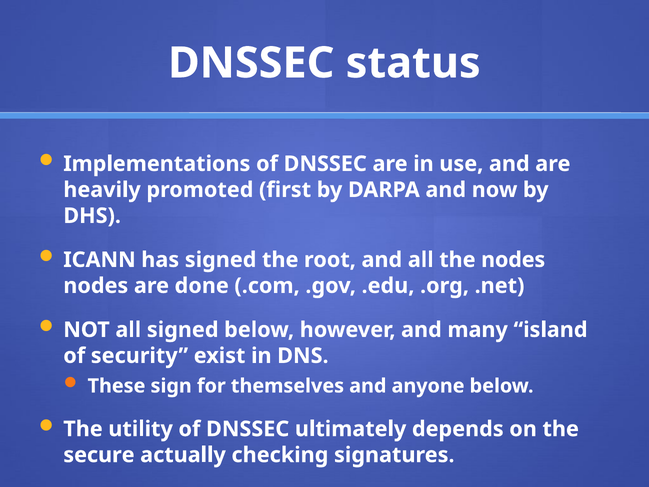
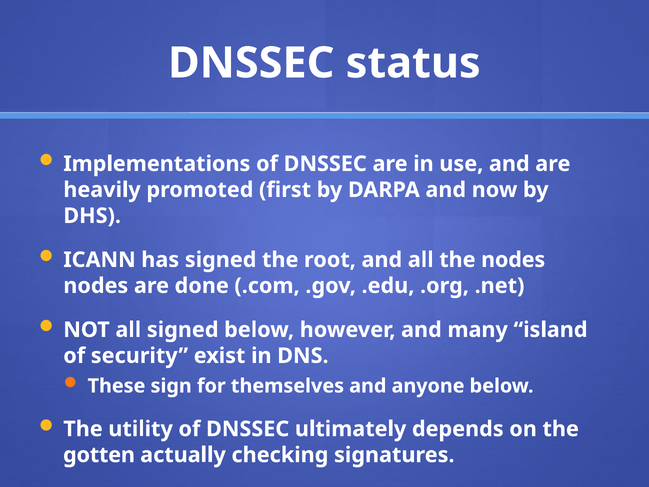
secure: secure -> gotten (99, 455)
